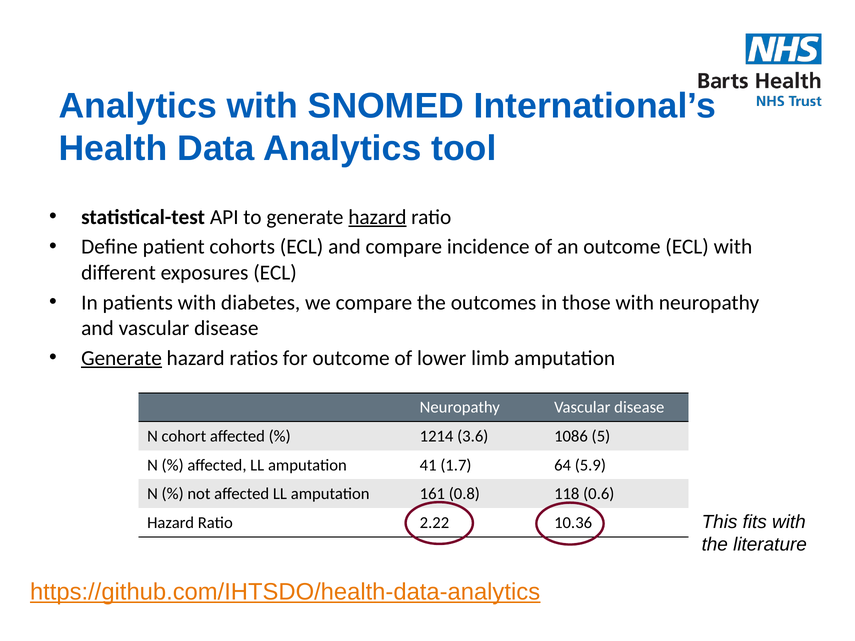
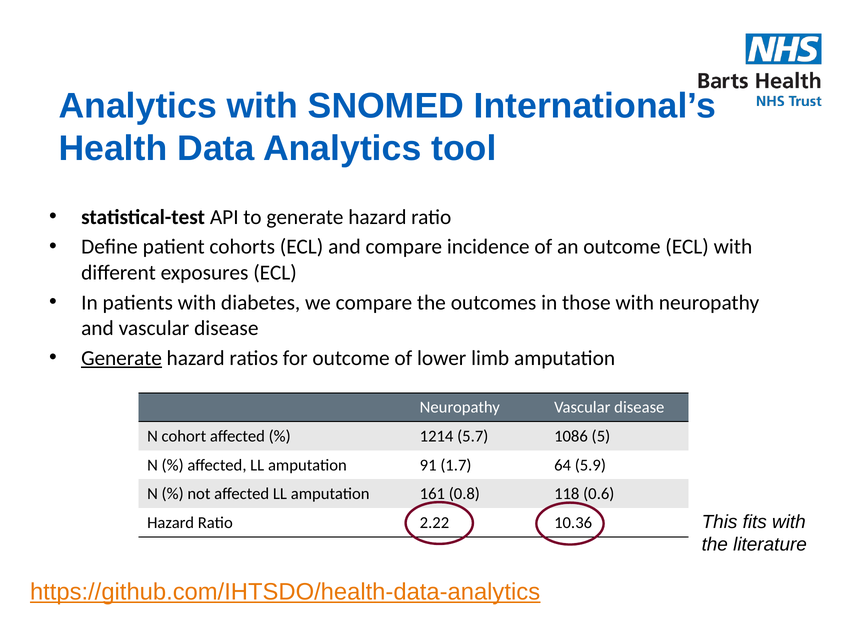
hazard underline: present -> none (377, 217)
3.6: 3.6 -> 5.7 (473, 436)
41: 41 -> 91 (428, 465)
